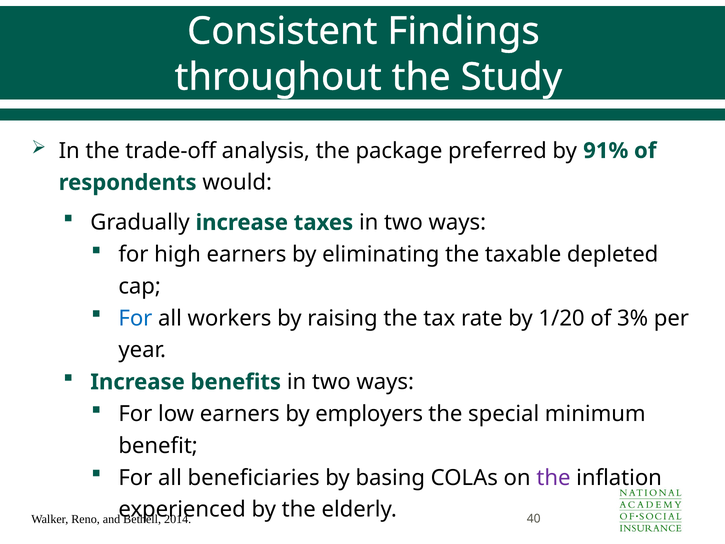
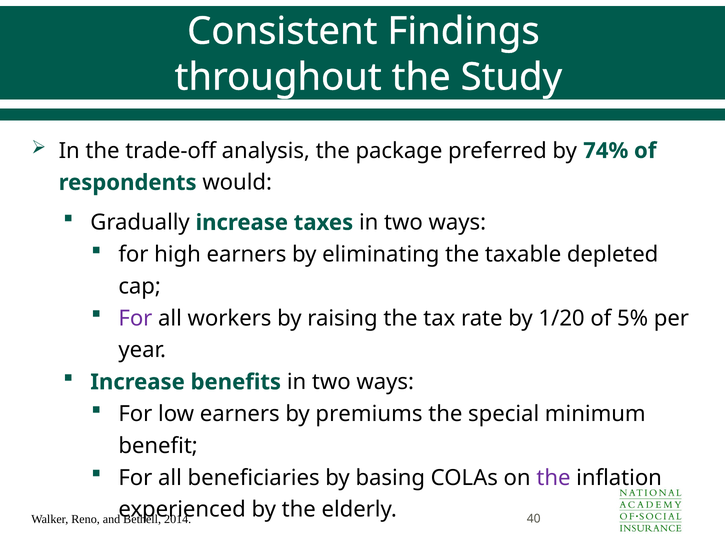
91%: 91% -> 74% (606, 151)
For colour: blue -> purple (135, 318)
3%: 3% -> 5% (633, 318)
employers: employers -> premiums (369, 414)
